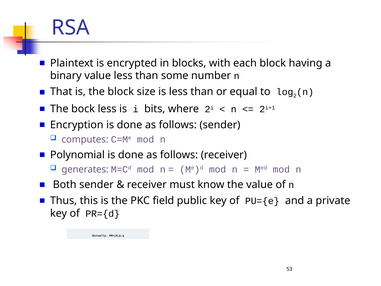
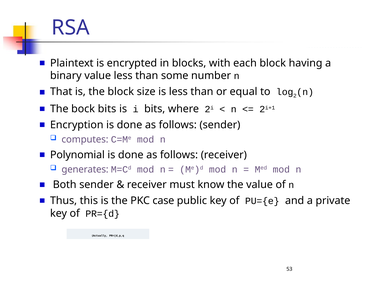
bock less: less -> bits (107, 109)
field: field -> case (163, 200)
